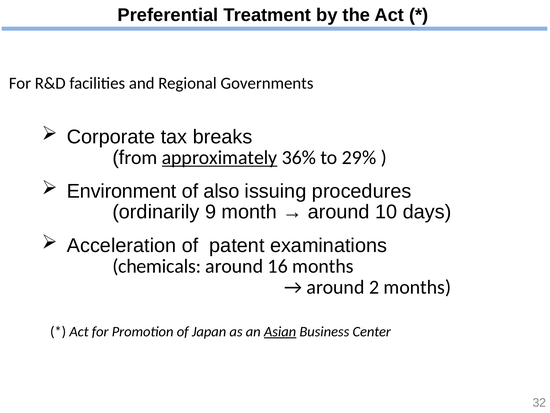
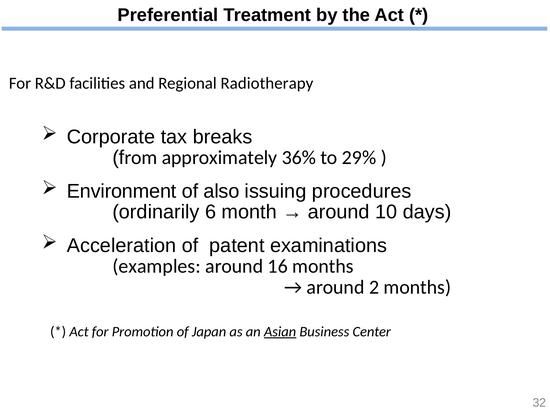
Governments: Governments -> Radiotherapy (267, 83)
approximately underline: present -> none (220, 157)
9: 9 -> 6 (211, 212)
chemicals: chemicals -> examples (157, 266)
